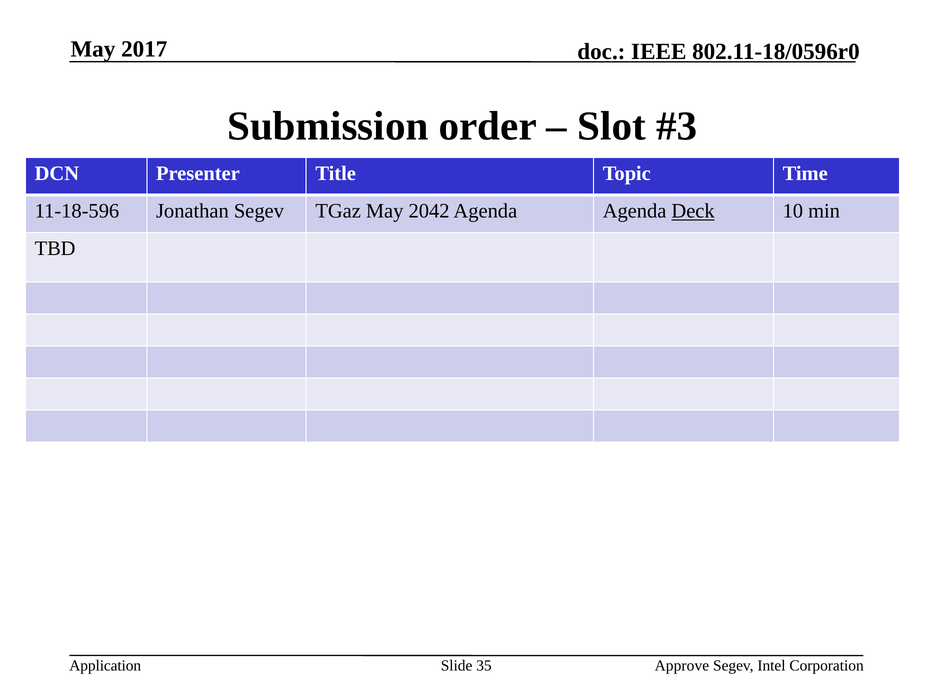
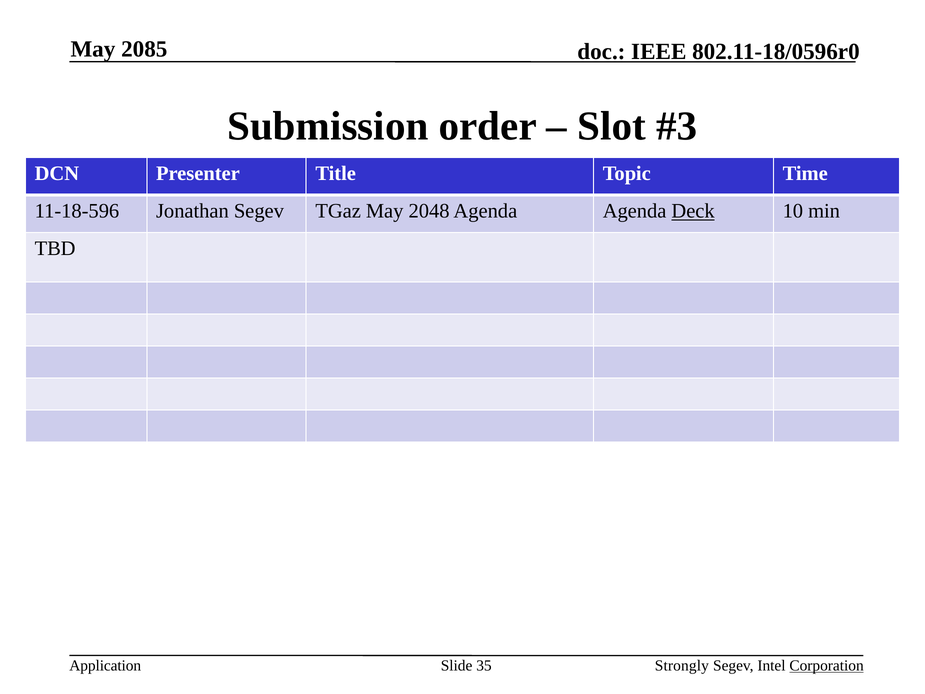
2017: 2017 -> 2085 (144, 49)
2042: 2042 -> 2048 (429, 211)
Approve: Approve -> Strongly (682, 665)
Corporation underline: none -> present (827, 665)
